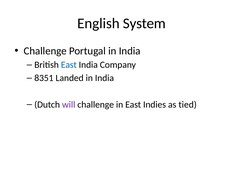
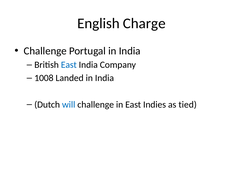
System: System -> Charge (144, 24)
8351: 8351 -> 1008 (44, 78)
will colour: purple -> blue (69, 105)
